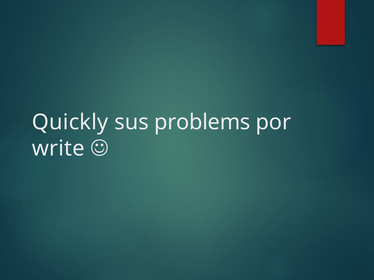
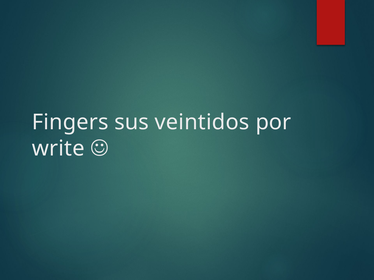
Quickly: Quickly -> Fingers (70, 122)
problems: problems -> veintidos (202, 122)
